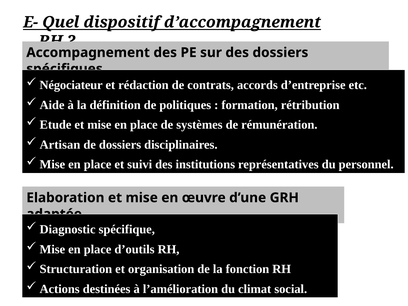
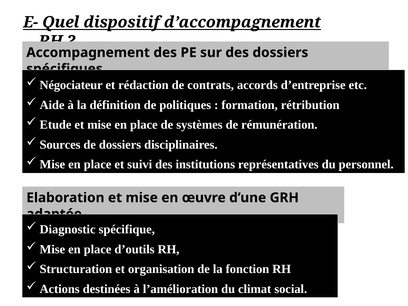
Artisan: Artisan -> Sources (60, 145)
